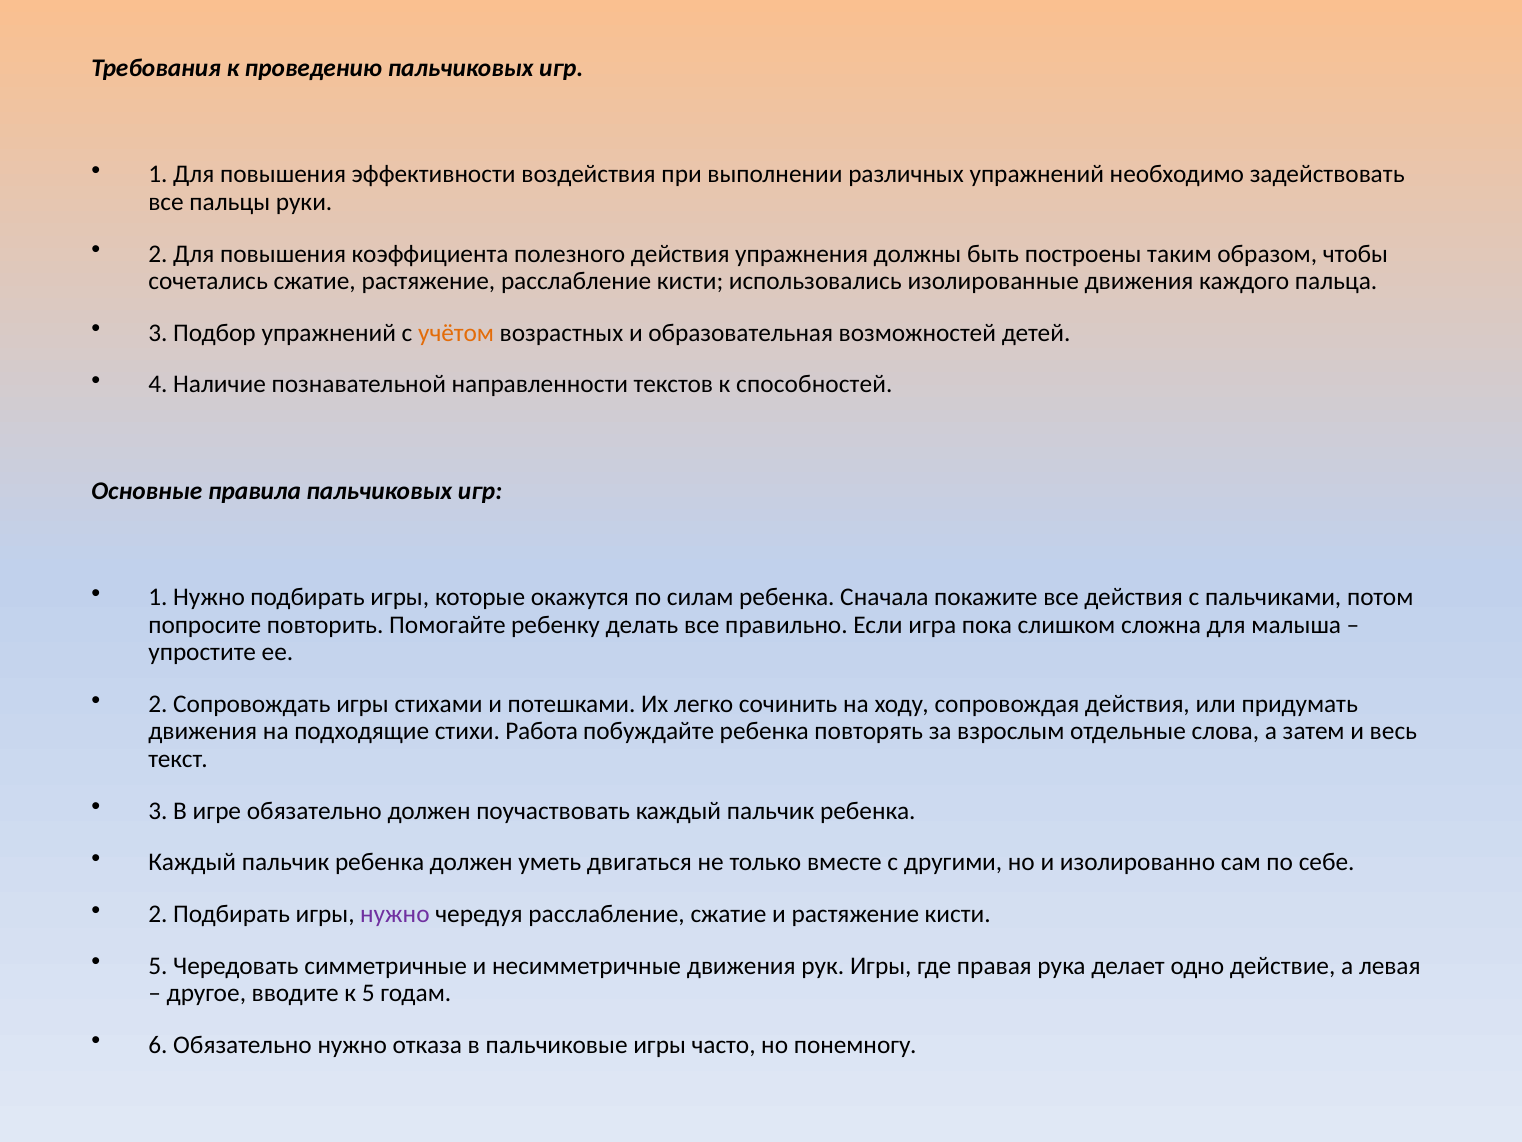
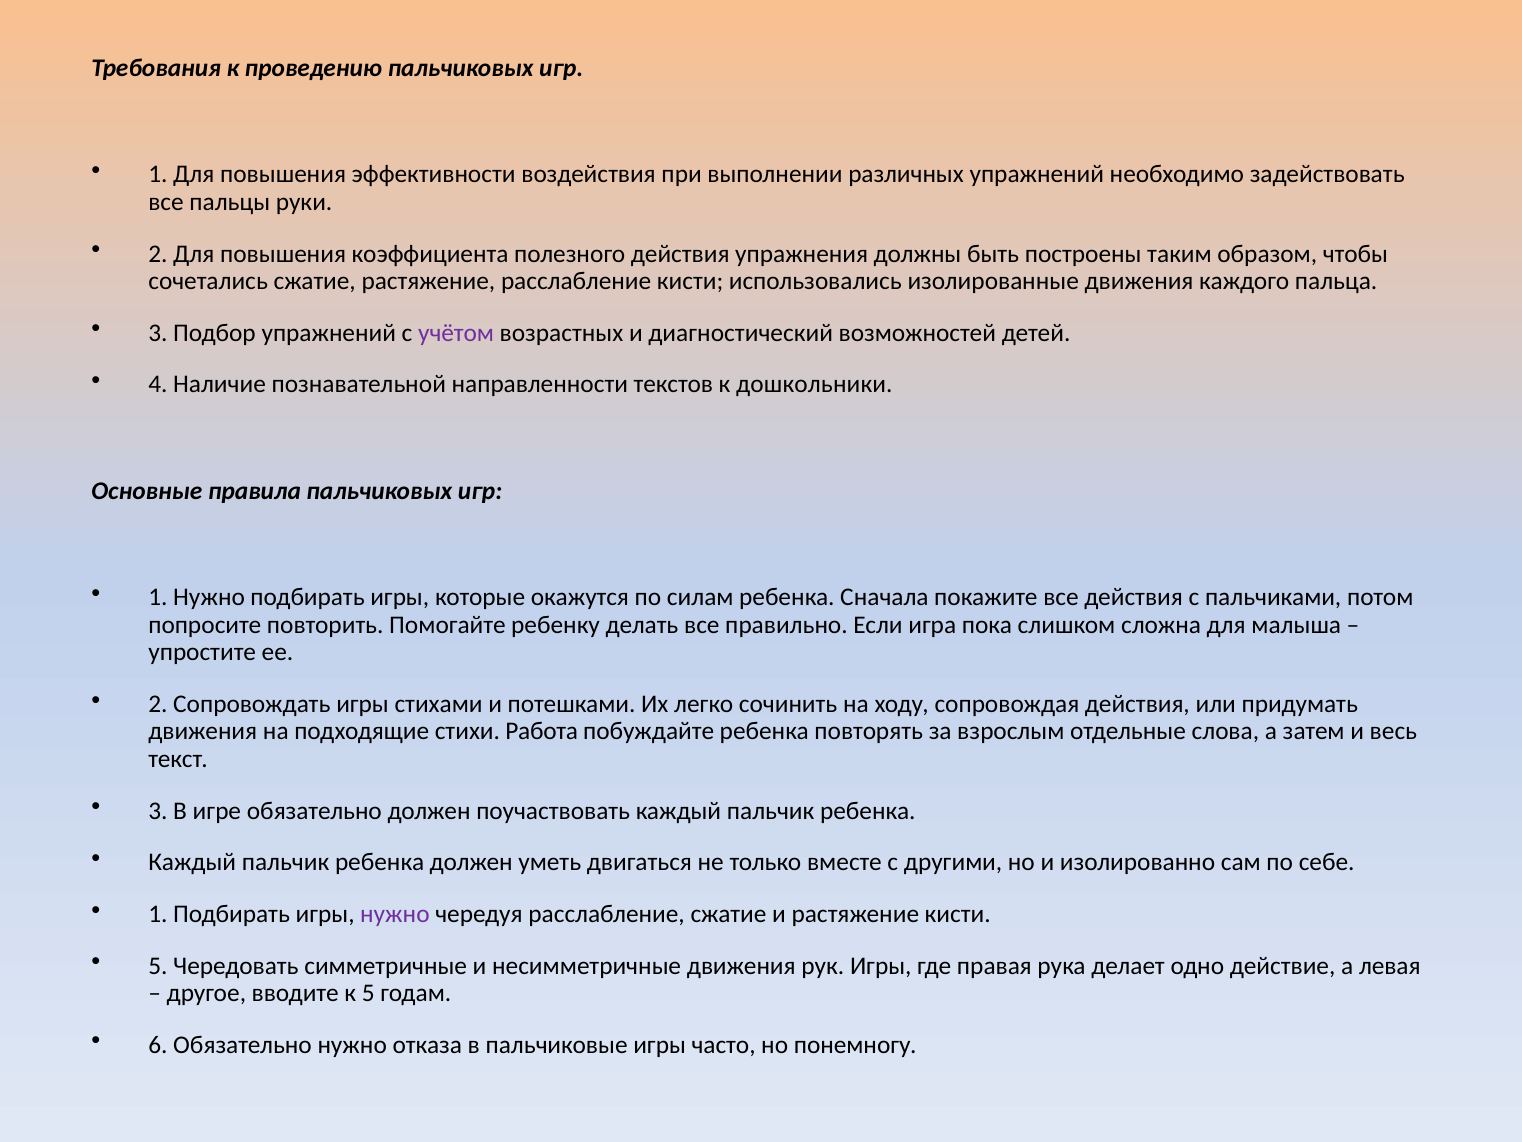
учётом colour: orange -> purple (456, 333)
образовательная: образовательная -> диагностический (741, 333)
способностей: способностей -> дошкольники (814, 384)
2: 2 -> 1 (158, 914)
